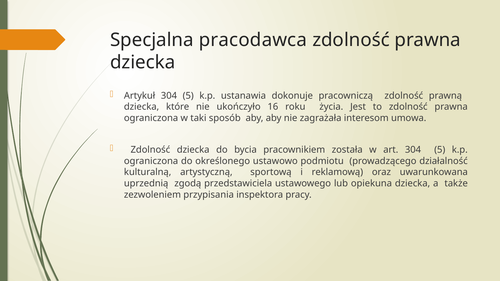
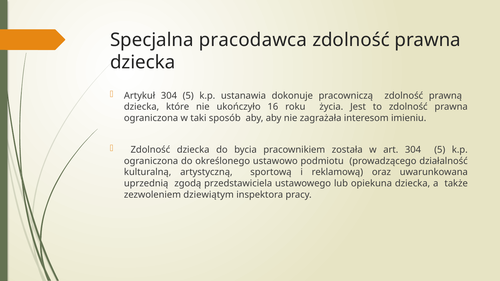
umowa: umowa -> imieniu (409, 118)
przypisania: przypisania -> dziewiątym (209, 195)
